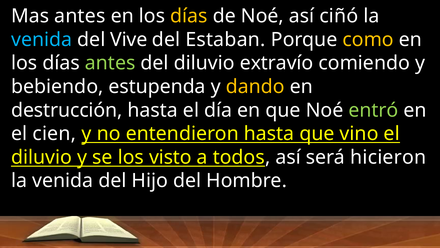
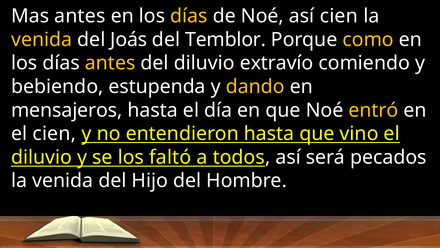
así ciñó: ciñó -> cien (339, 16)
venida colour: light blue -> yellow (42, 40)
Vive: Vive -> Joás (129, 40)
Estaban: Estaban -> Temblor (226, 40)
antes colour: light green -> yellow (110, 63)
destrucción: destrucción -> mensajeros (67, 110)
entró colour: light green -> yellow (373, 110)
visto: visto -> faltó (170, 157)
hicieron: hicieron -> pecados (388, 157)
